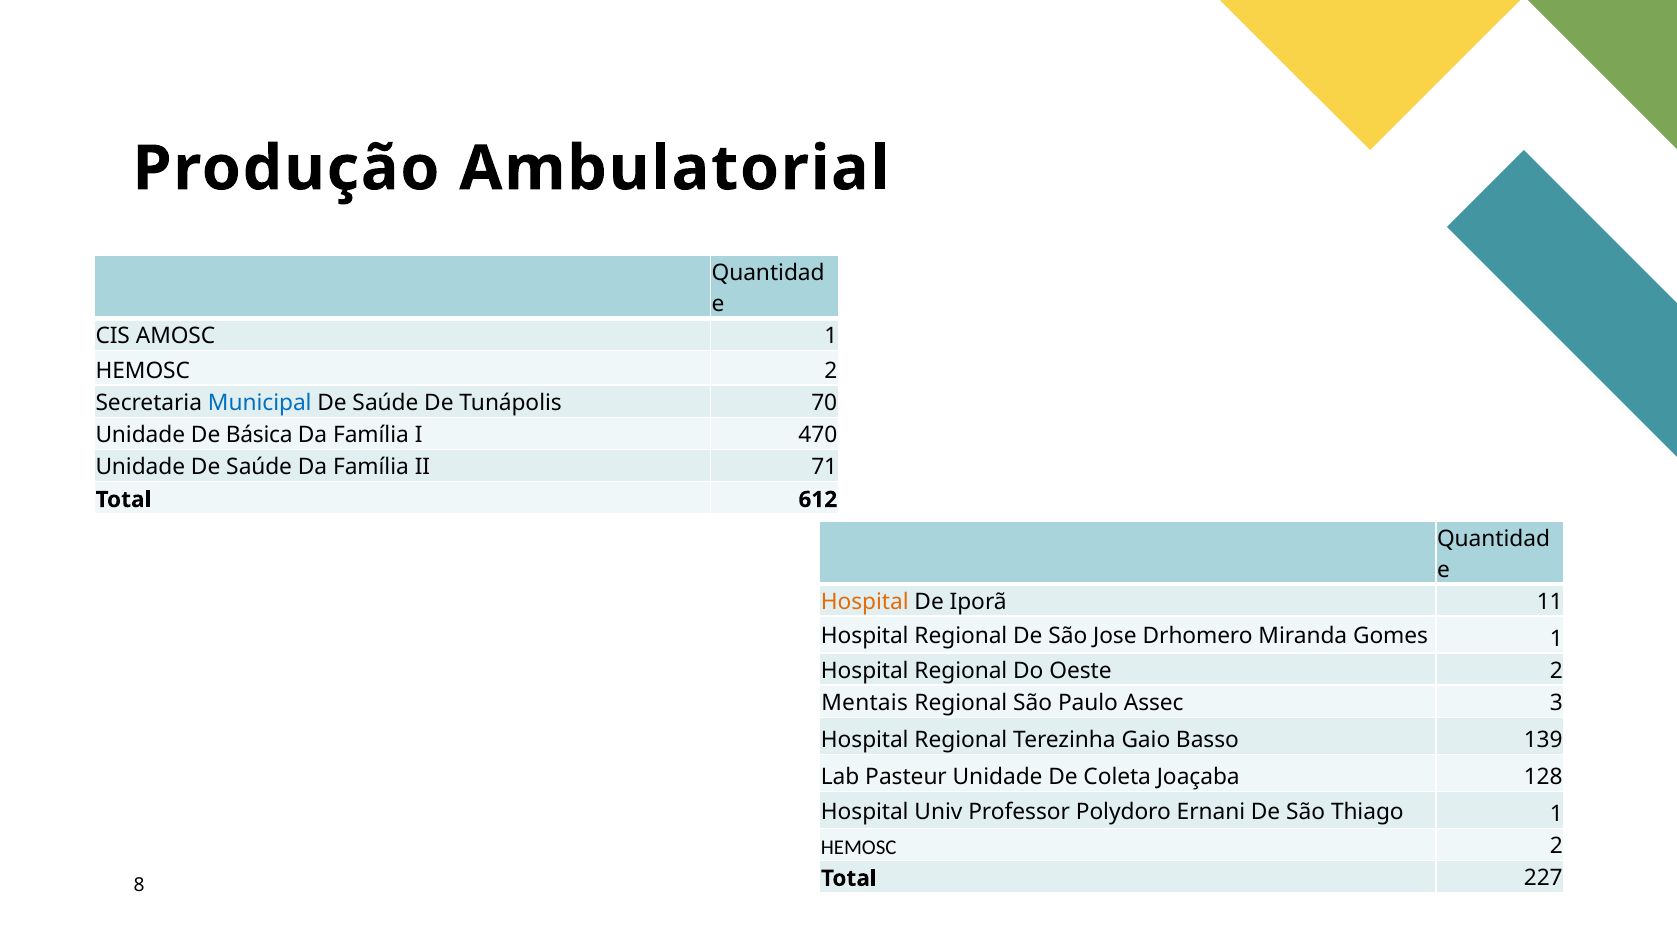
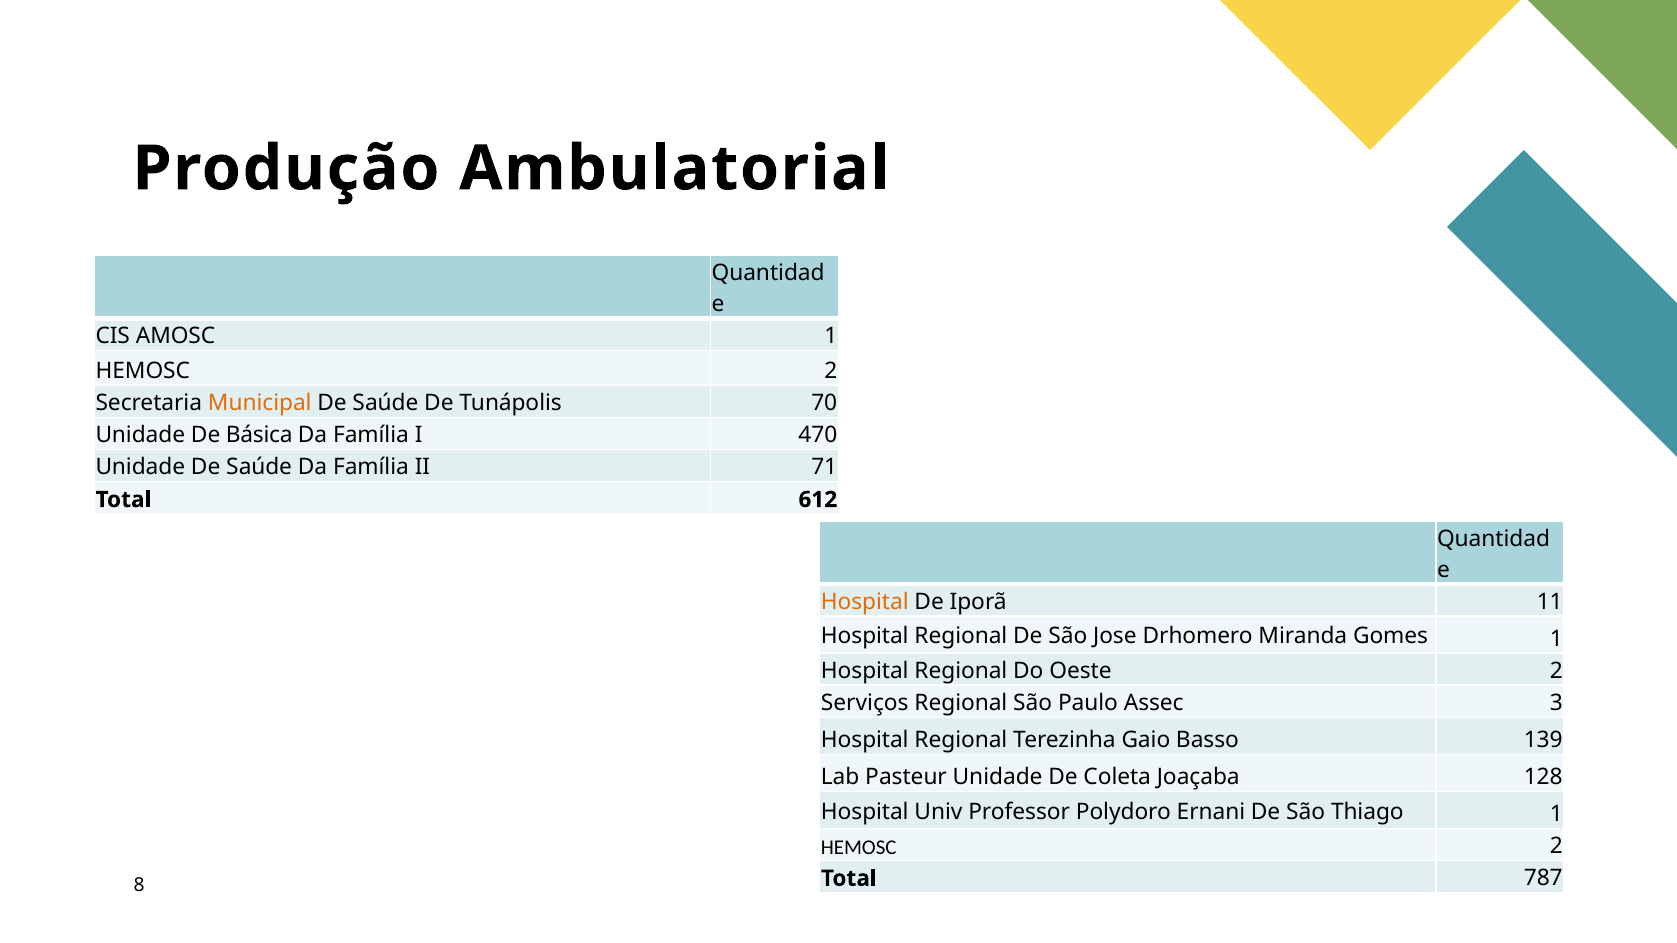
Municipal colour: blue -> orange (260, 403)
Mentais: Mentais -> Serviços (865, 703)
227: 227 -> 787 (1543, 879)
